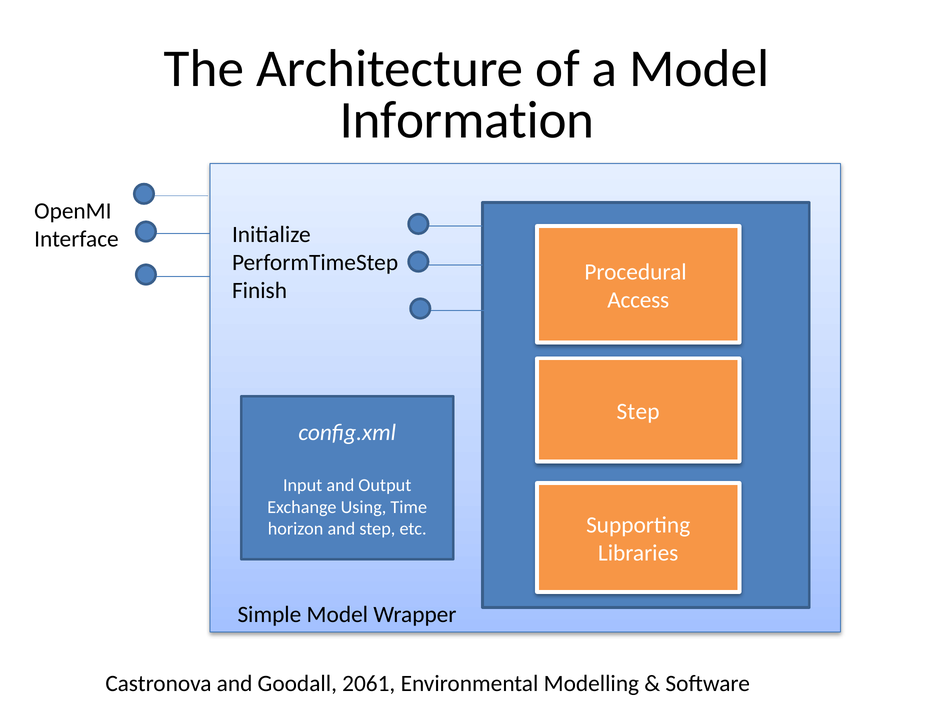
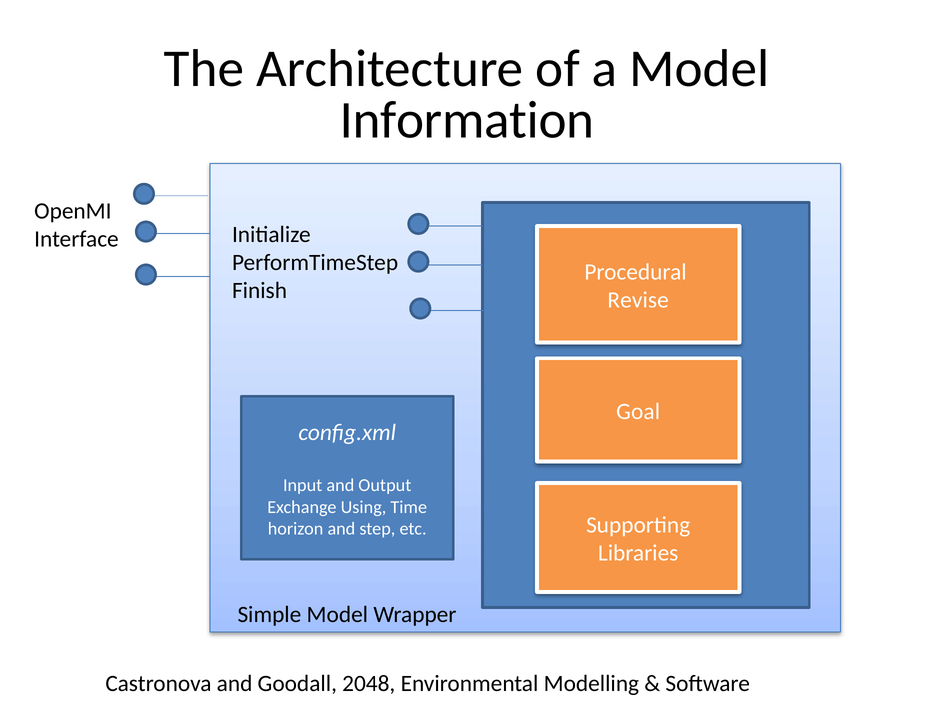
Access: Access -> Revise (638, 300)
Step: Step -> Goal (638, 411)
2061: 2061 -> 2048 (369, 683)
